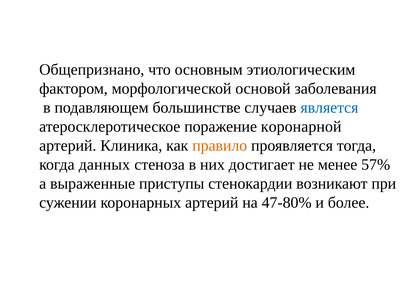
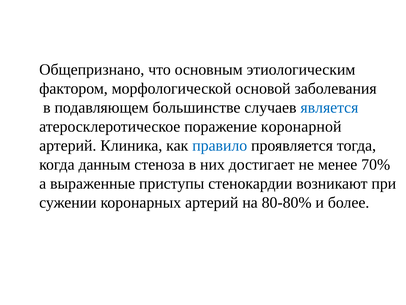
правило colour: orange -> blue (220, 145)
данных: данных -> данным (105, 164)
57%: 57% -> 70% (376, 164)
47-80%: 47-80% -> 80-80% (287, 202)
